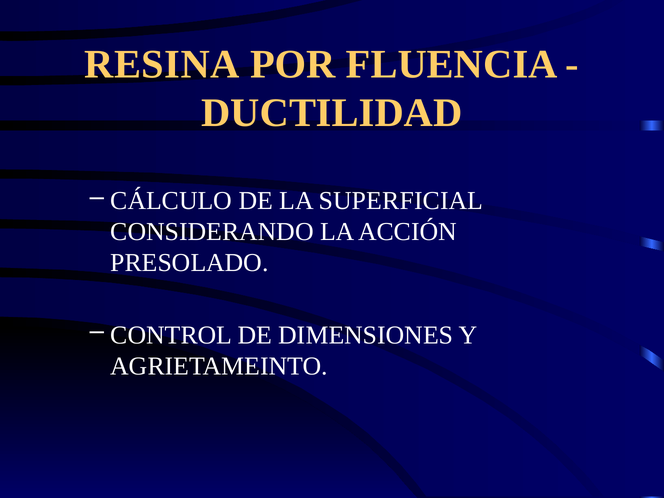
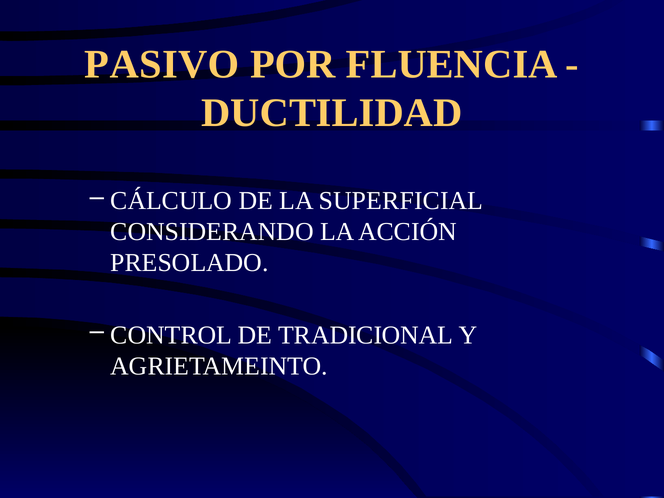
RESINA: RESINA -> PASIVO (162, 64)
DIMENSIONES: DIMENSIONES -> TRADICIONAL (366, 335)
